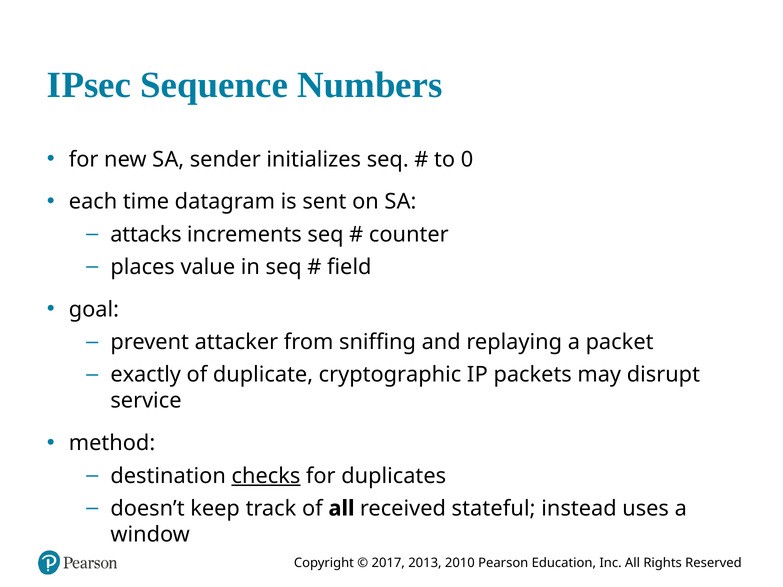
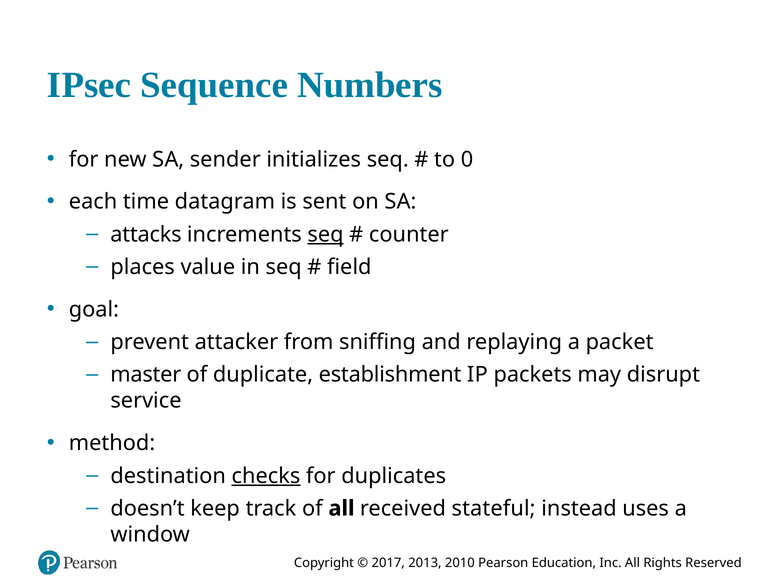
seq underline: none -> present (326, 234)
exactly: exactly -> master (146, 375)
cryptographic: cryptographic -> establishment (390, 375)
